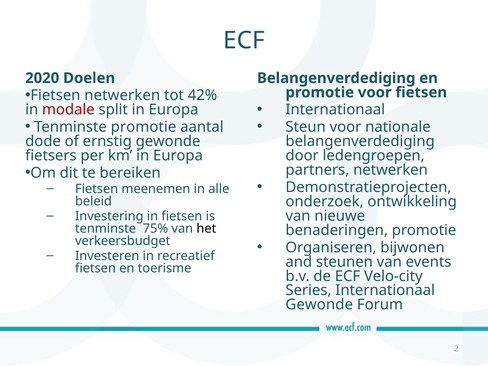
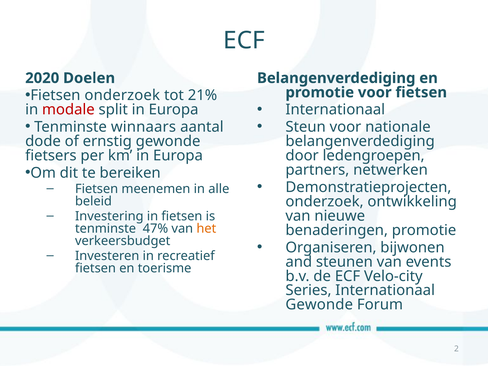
Fietsen netwerken: netwerken -> onderzoek (122, 95)
42%: 42% -> 21% (202, 95)
Tenminste promotie: promotie -> winnaars (143, 127)
75%: 75% -> 47% (155, 229)
het colour: black -> orange (206, 229)
